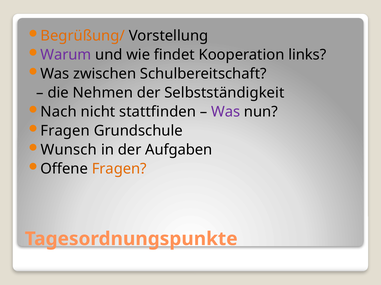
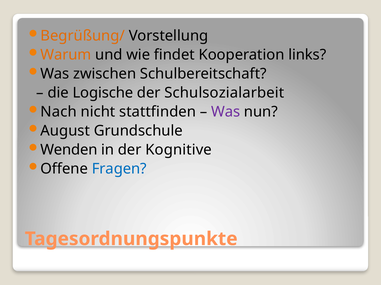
Warum colour: purple -> orange (66, 55)
Nehmen: Nehmen -> Logische (103, 93)
Selbstständigkeit: Selbstständigkeit -> Schulsozialarbeit (224, 93)
Fragen: Fragen -> August (65, 131)
Wunsch: Wunsch -> Wenden (69, 150)
Aufgaben: Aufgaben -> Kognitive (179, 150)
Fragen colour: orange -> blue (119, 169)
